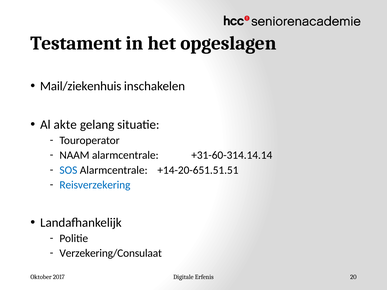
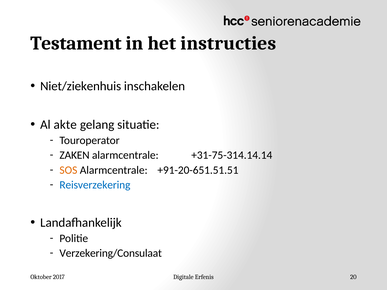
opgeslagen: opgeslagen -> instructies (228, 43)
Mail/ziekenhuis: Mail/ziekenhuis -> Niet/ziekenhuis (81, 86)
NAAM: NAAM -> ZAKEN (75, 155)
+31-60-314.14.14: +31-60-314.14.14 -> +31-75-314.14.14 (232, 155)
SOS colour: blue -> orange (68, 170)
+14-20-651.51.51: +14-20-651.51.51 -> +91-20-651.51.51 (198, 170)
